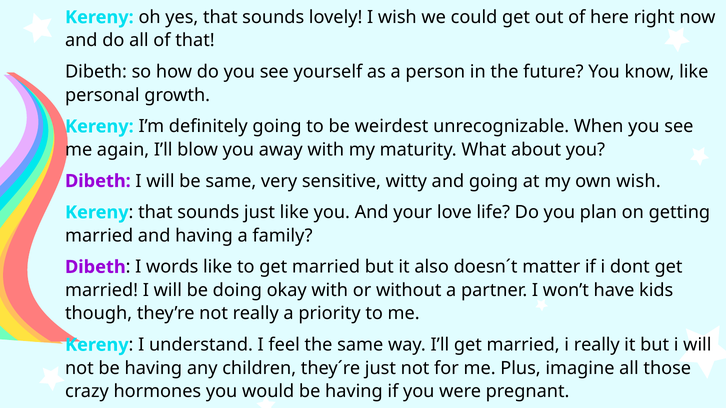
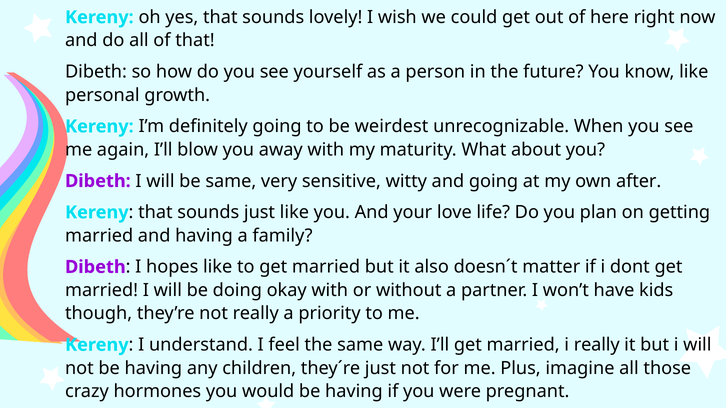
own wish: wish -> after (639, 181)
words: words -> hopes (172, 267)
